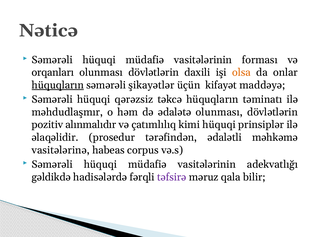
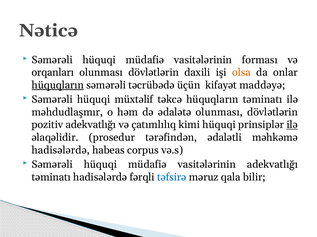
şikayətlər: şikayətlər -> təcrübədə (152, 85)
qərəzsiz: qərəzsiz -> müxtəlif (134, 100)
pozitiv alınmalıdır: alınmalıdır -> adekvatlığı (91, 125)
ilə underline: none -> present (292, 125)
vasitələrinə: vasitələrinə -> hadisələrdə (61, 151)
gəldikdə: gəldikdə -> təminatı (51, 178)
təfsirə colour: purple -> blue (172, 178)
